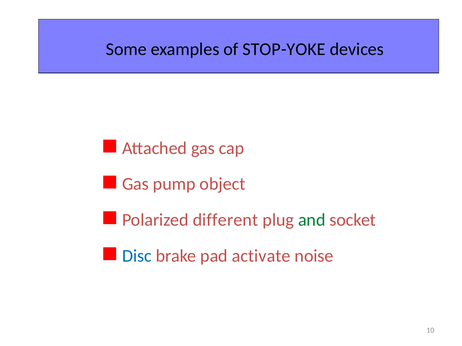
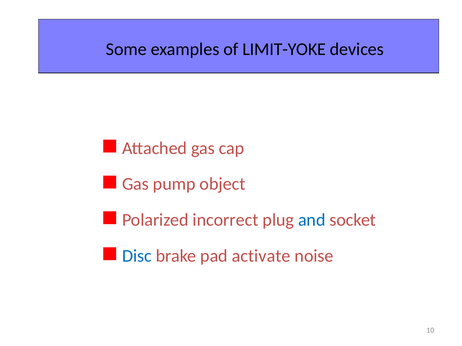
STOP-YOKE: STOP-YOKE -> LIMIT-YOKE (284, 49)
different: different -> incorrect (226, 220)
and colour: green -> blue (312, 220)
